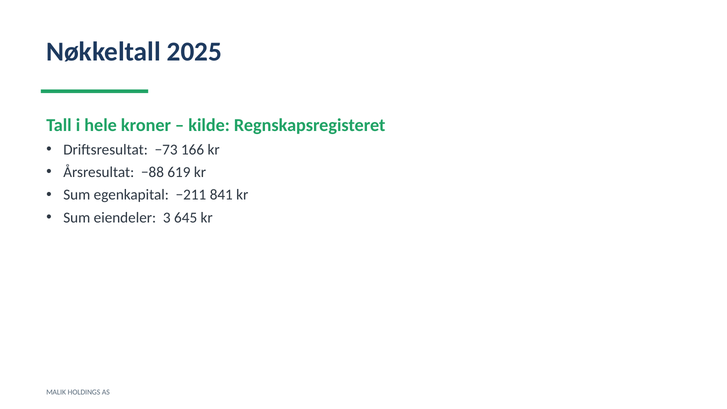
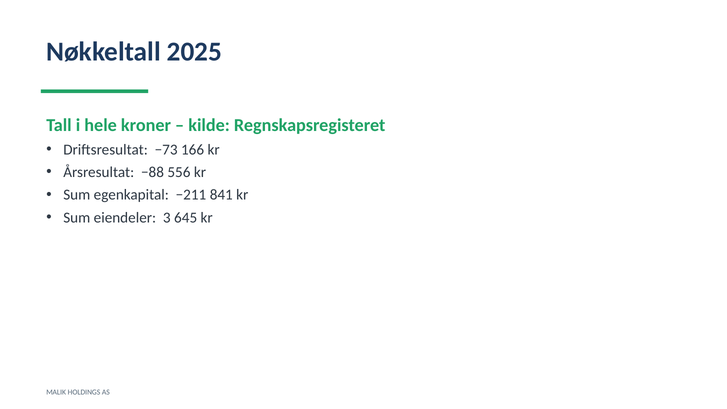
619: 619 -> 556 (179, 172)
